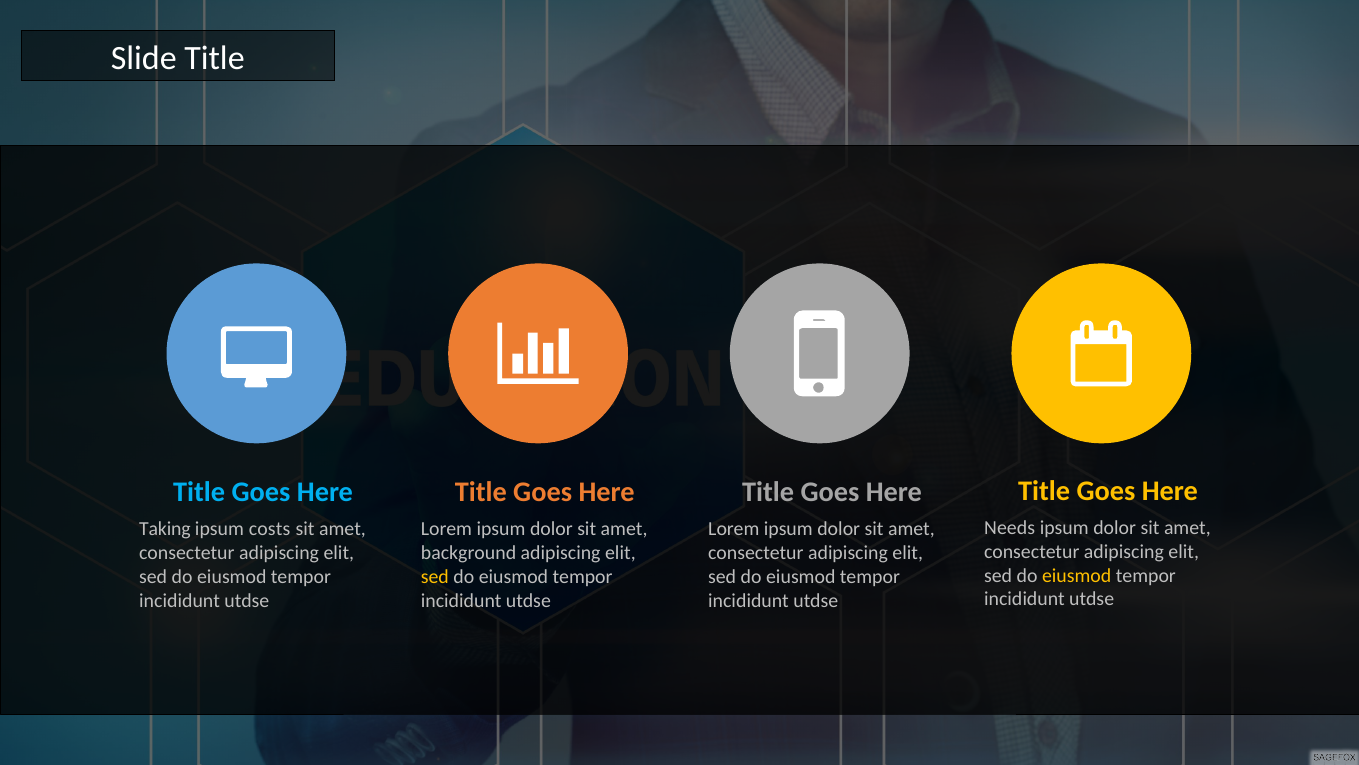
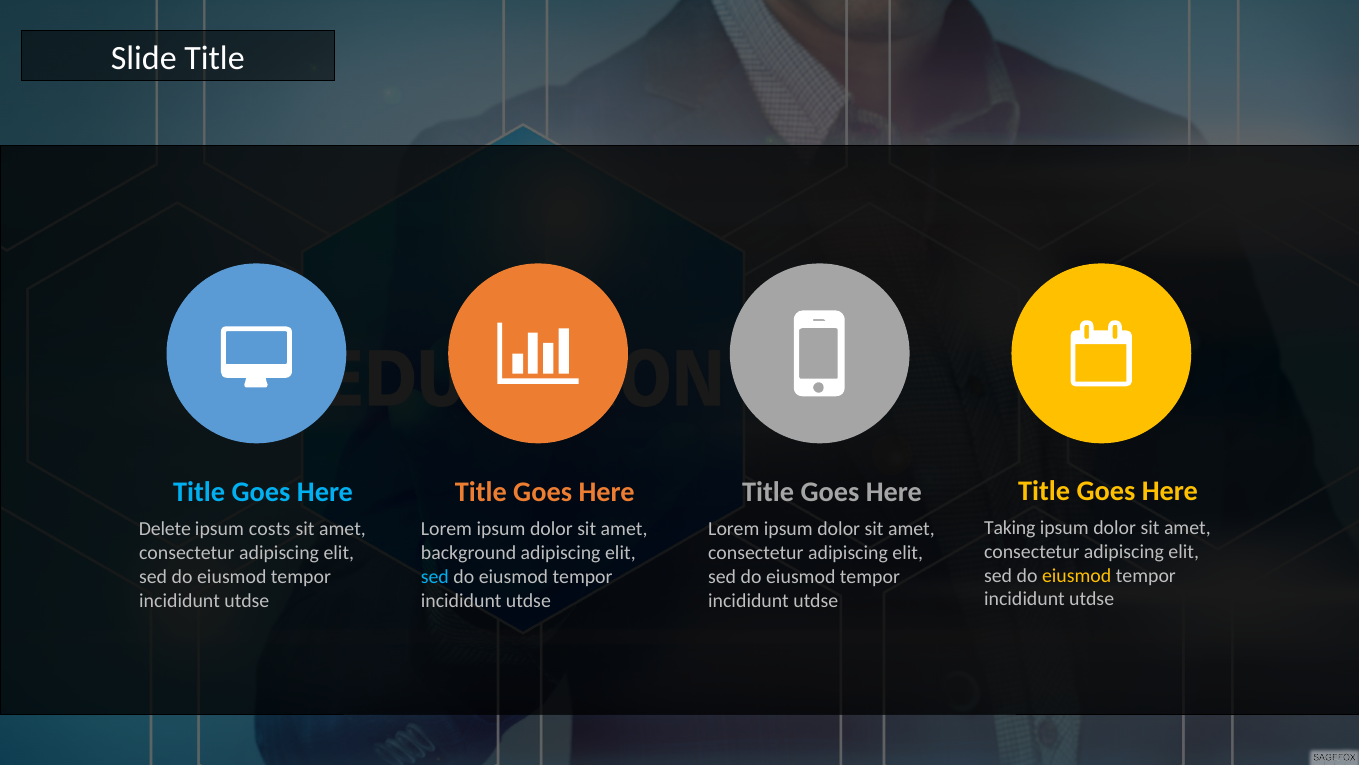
Needs: Needs -> Taking (1010, 527)
Taking: Taking -> Delete (165, 529)
sed colour: yellow -> light blue (435, 576)
